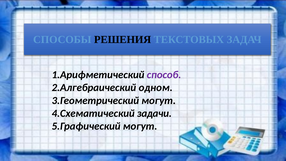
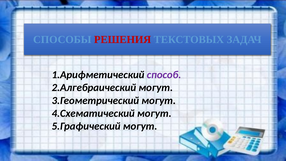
РЕШЕНИЯ colour: black -> red (123, 40)
2.Алгебраический одном: одном -> могут (156, 88)
4.Схематический задачи: задачи -> могут (154, 113)
